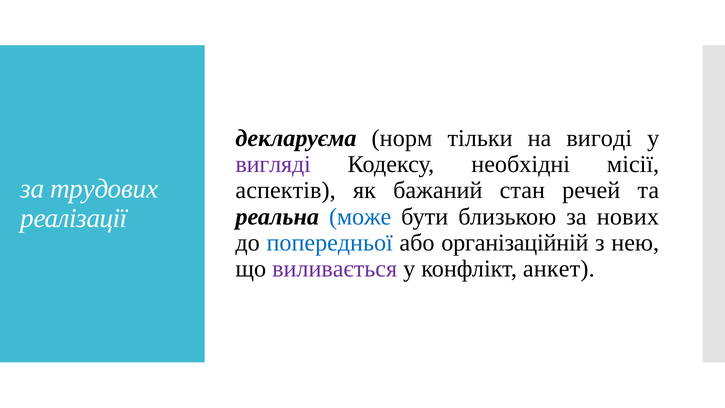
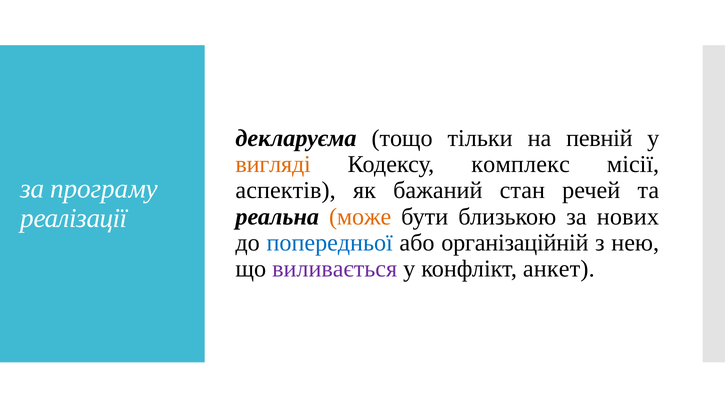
норм: норм -> тощо (402, 138)
вигоді: вигоді -> певній (599, 138)
вигляді colour: purple -> orange (273, 164)
необхідні: необхідні -> комплекс (521, 164)
трудових: трудових -> програму (104, 189)
може colour: blue -> orange (360, 217)
